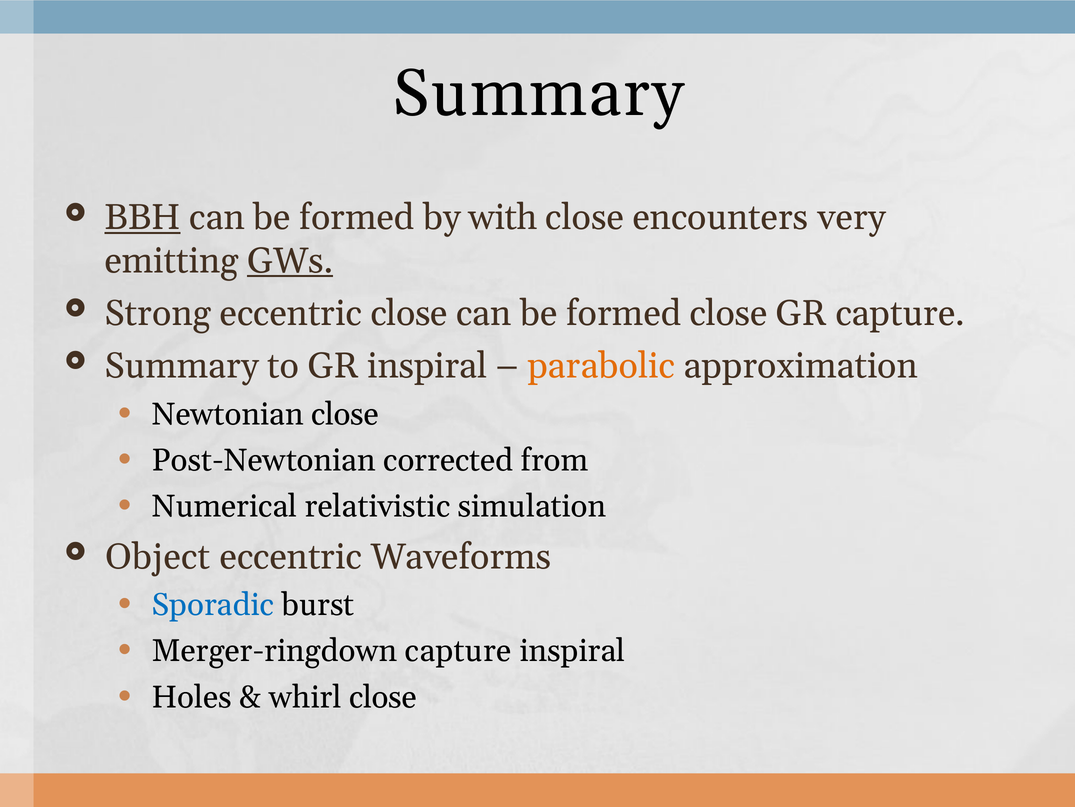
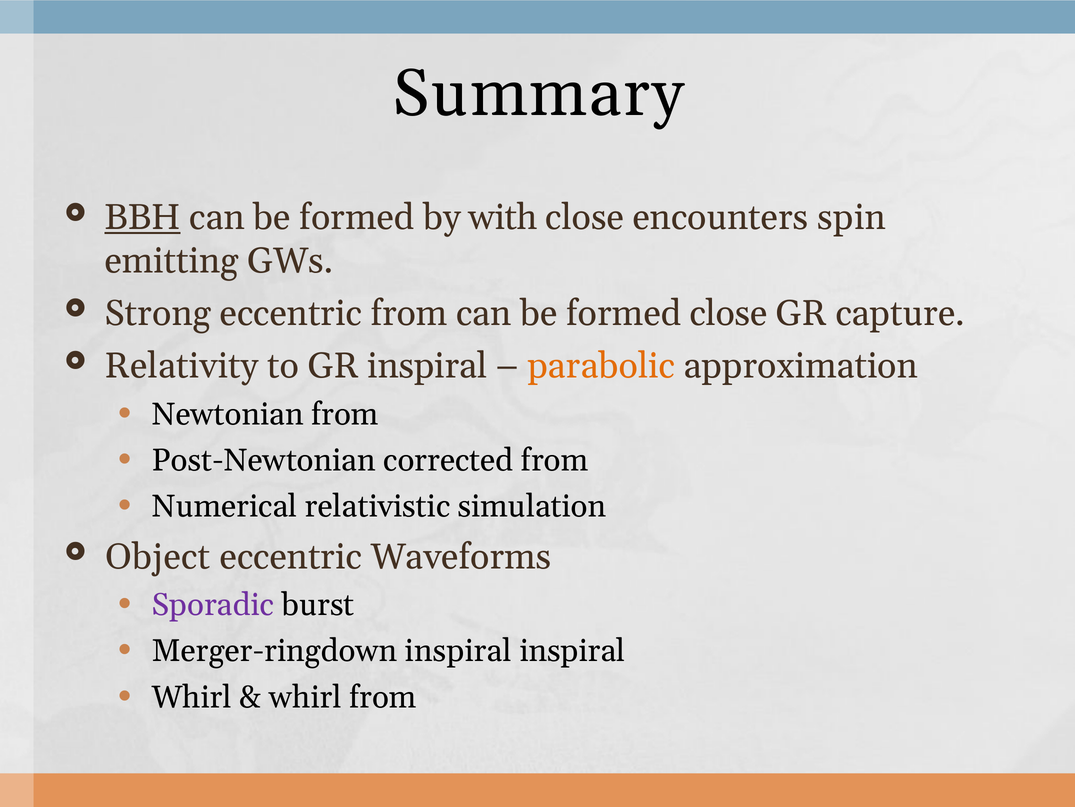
very: very -> spin (852, 217)
GWs underline: present -> none (290, 260)
eccentric close: close -> from (409, 313)
Summary: Summary -> Relativity (182, 366)
Newtonian close: close -> from (345, 414)
Sporadic colour: blue -> purple (213, 605)
Merger-ringdown capture: capture -> inspiral (458, 651)
Holes: Holes -> Whirl (192, 697)
whirl close: close -> from (383, 697)
